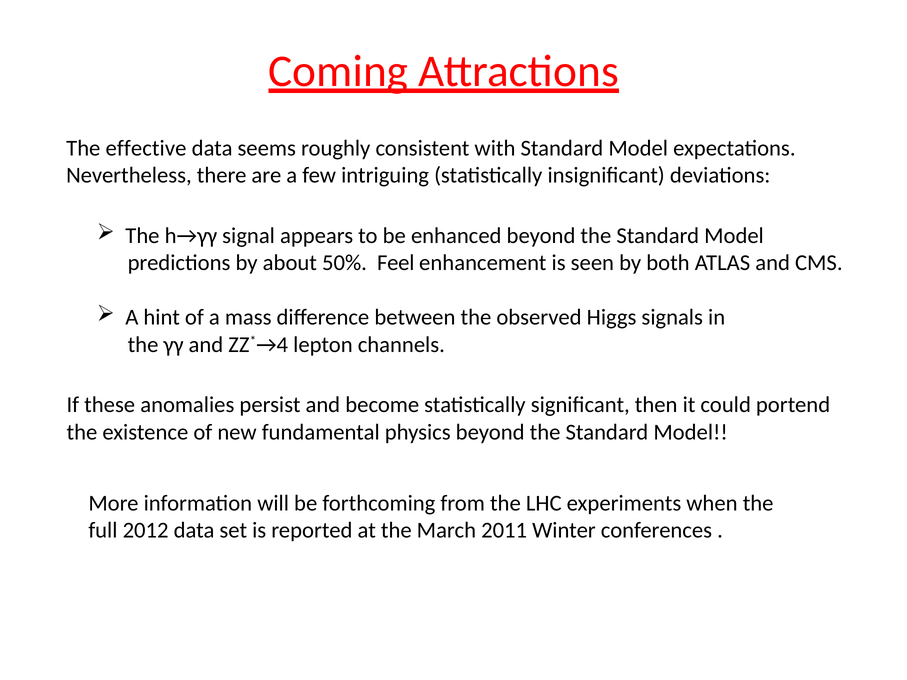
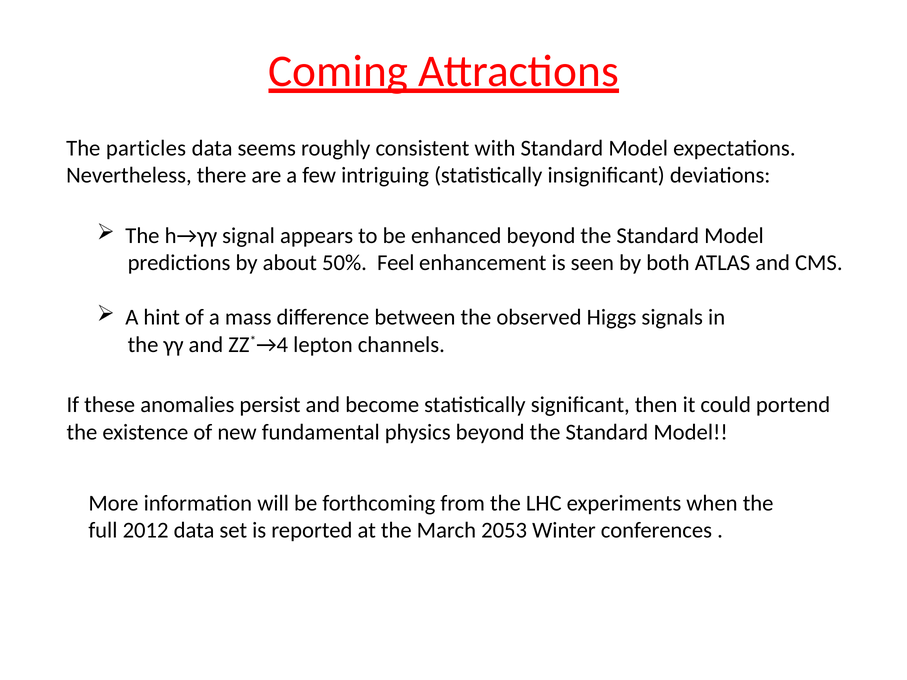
effective: effective -> particles (146, 148)
2011: 2011 -> 2053 (504, 531)
